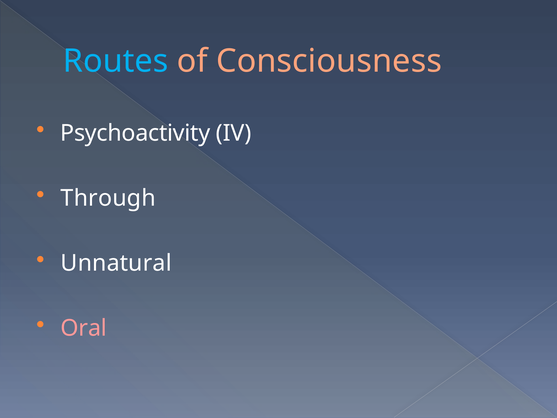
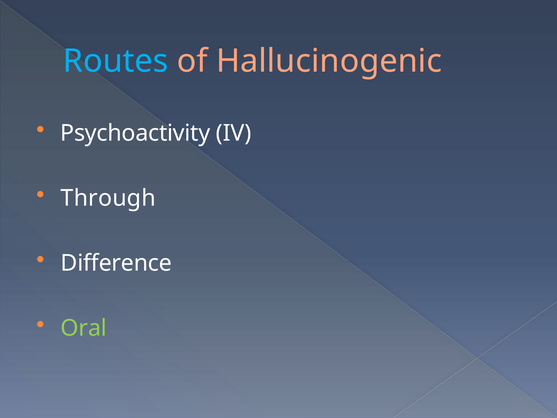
Consciousness: Consciousness -> Hallucinogenic (329, 61)
Unnatural: Unnatural -> Difference (116, 263)
Oral colour: pink -> light green (84, 328)
